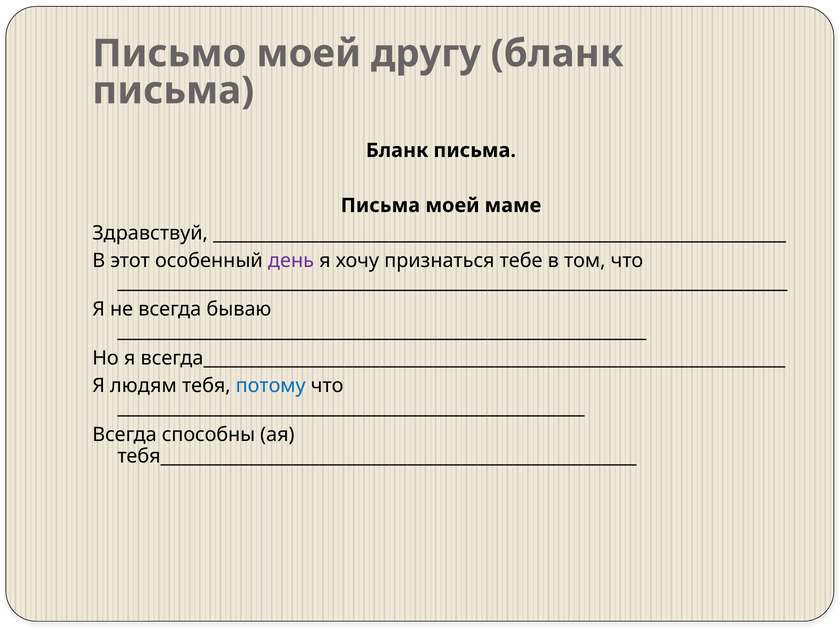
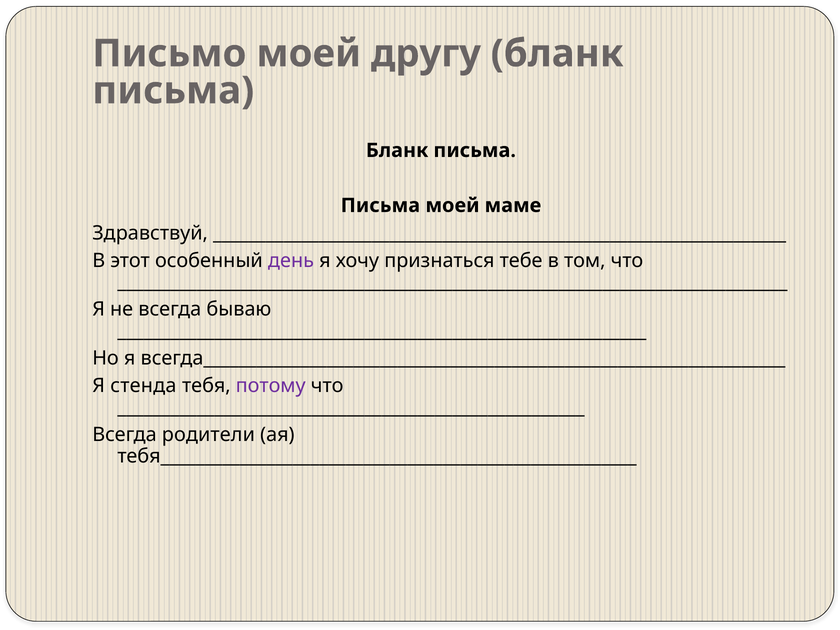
людям: людям -> стенда (143, 386)
потому colour: blue -> purple (271, 386)
способны: способны -> родители (208, 435)
